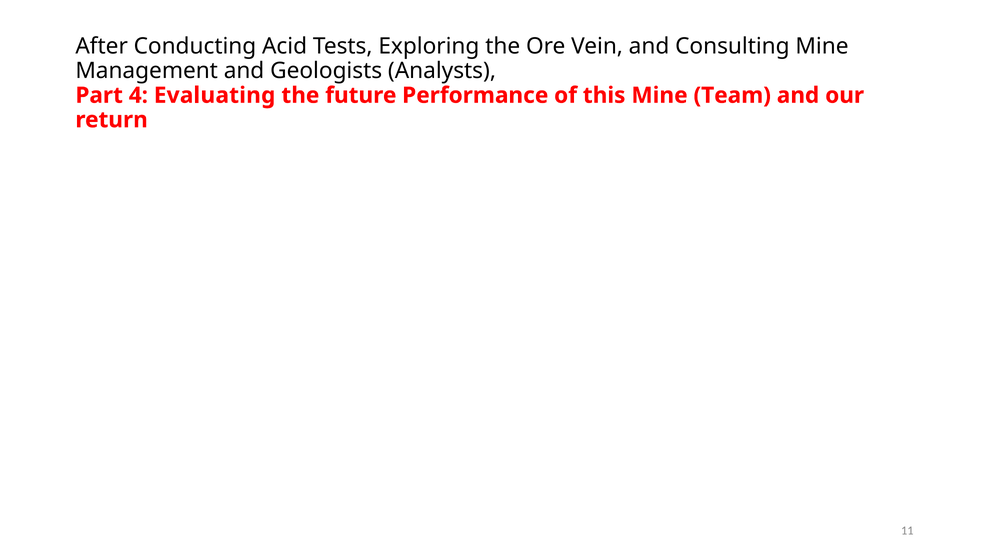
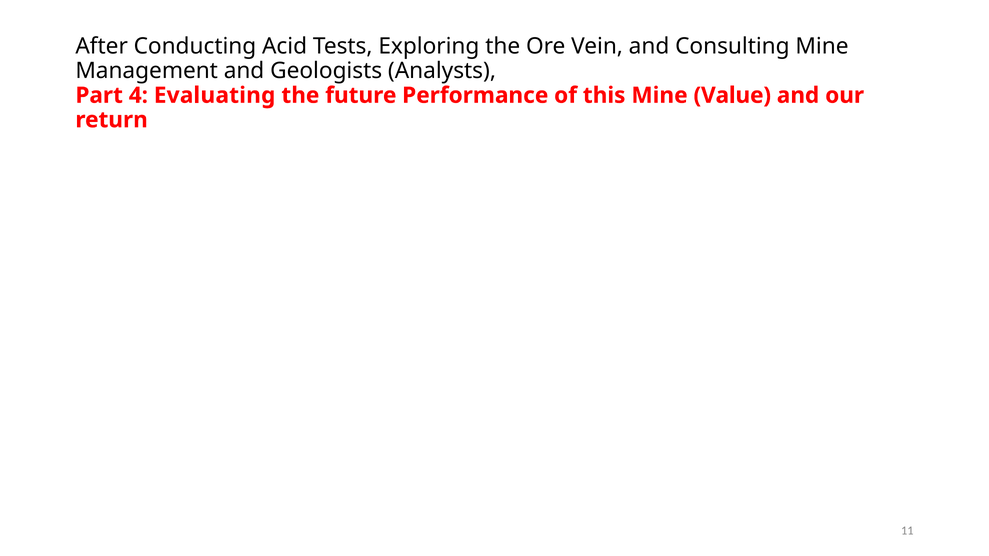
Team: Team -> Value (732, 95)
